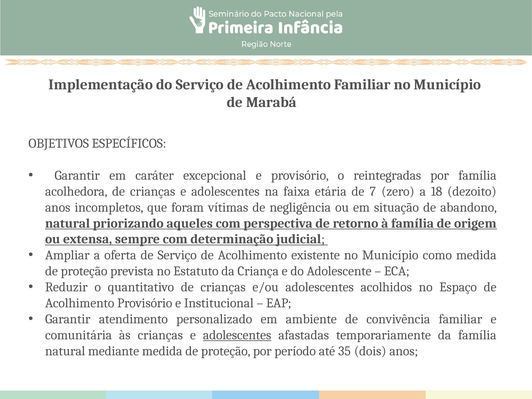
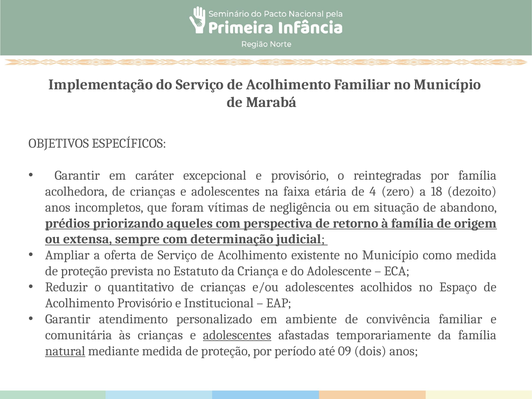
7: 7 -> 4 (373, 191)
natural: natural -> prédios (68, 223)
natural underline: none -> present (65, 351)
35: 35 -> 09 (345, 351)
